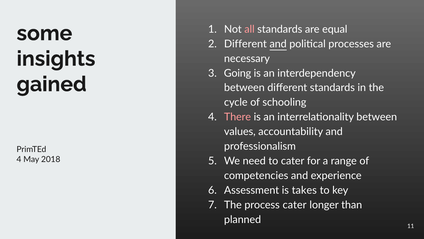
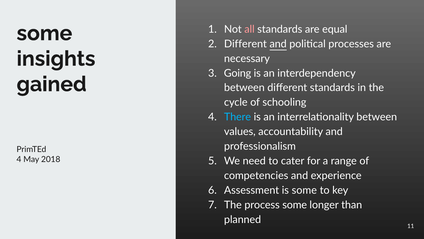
There colour: pink -> light blue (238, 117)
is takes: takes -> some (304, 190)
process cater: cater -> some (295, 205)
